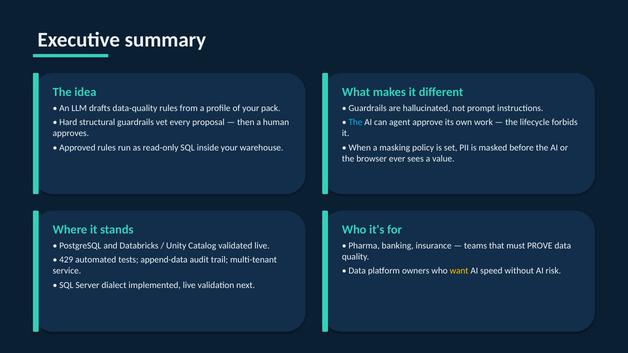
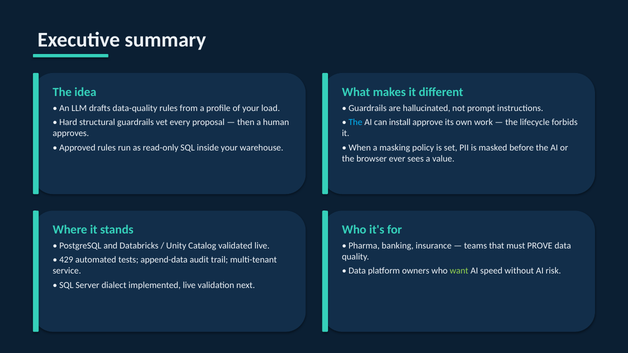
pack: pack -> load (271, 108)
agent: agent -> install (400, 122)
want colour: yellow -> light green (459, 271)
